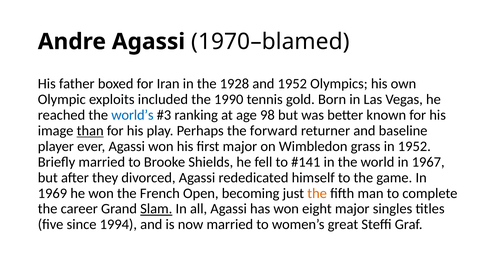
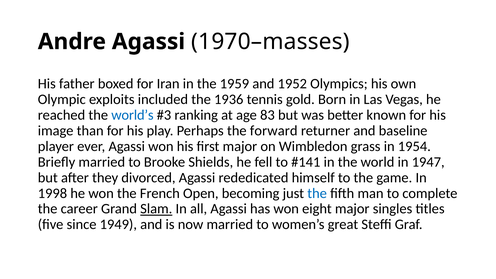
1970–blamed: 1970–blamed -> 1970–masses (270, 42)
1928: 1928 -> 1959 (234, 84)
1990: 1990 -> 1936 (229, 99)
98: 98 -> 83 (267, 115)
than underline: present -> none (90, 131)
in 1952: 1952 -> 1954 (414, 146)
1967: 1967 -> 1947 (428, 162)
1969: 1969 -> 1998 (52, 193)
the colour: orange -> blue (317, 193)
1994: 1994 -> 1949 (118, 225)
